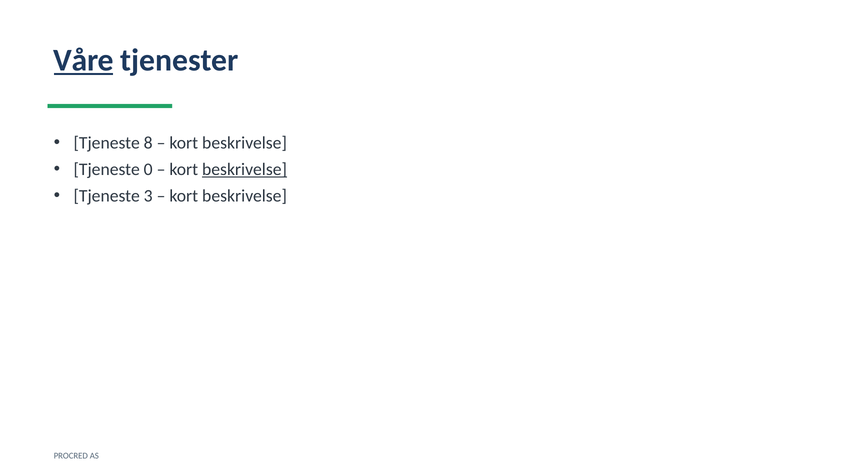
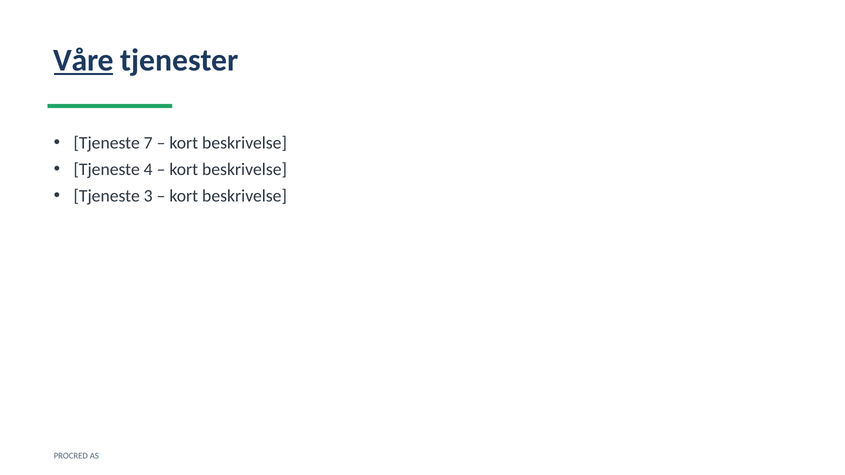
8: 8 -> 7 (148, 143)
0: 0 -> 4 (148, 170)
beskrivelse underline: present -> none (245, 170)
